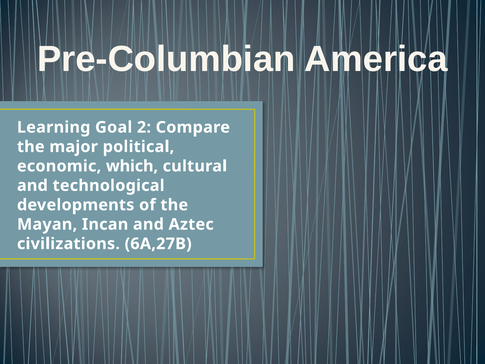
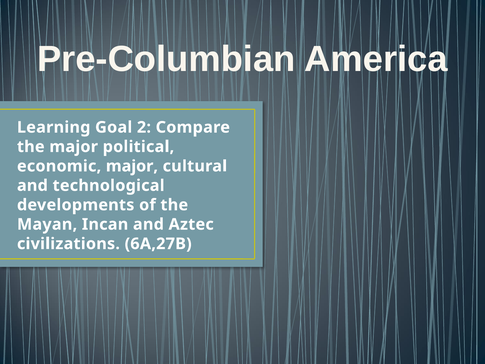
economic which: which -> major (132, 166)
